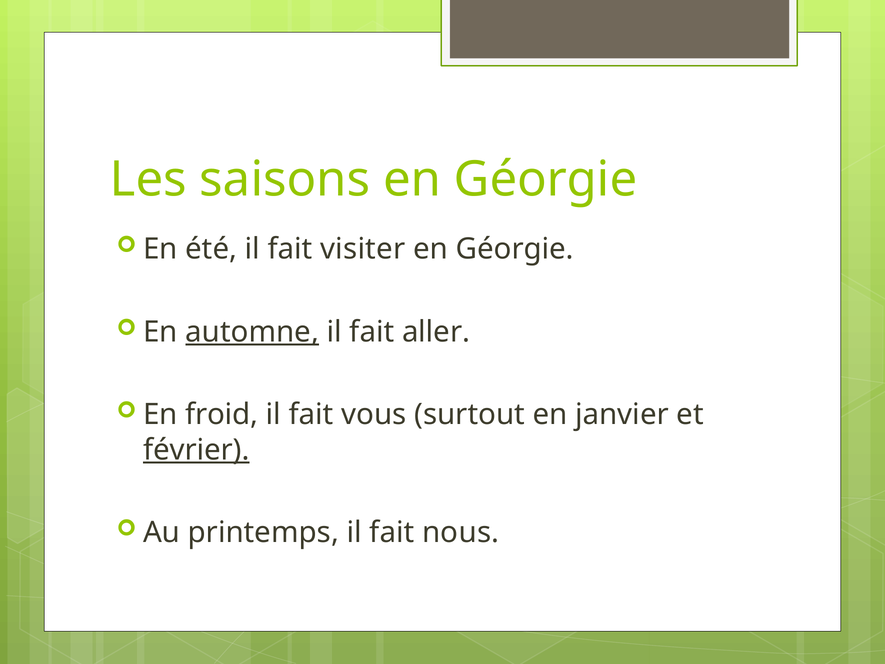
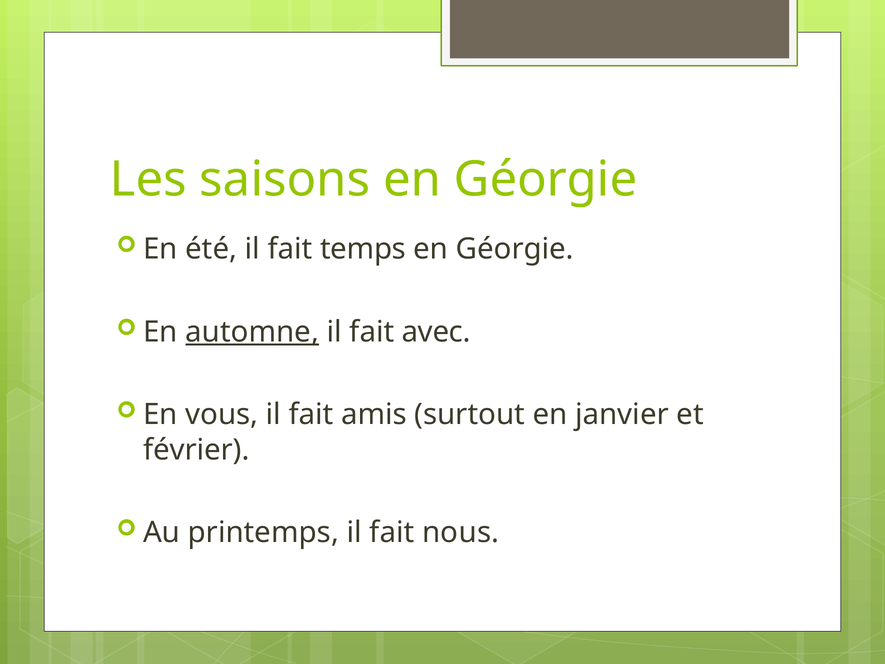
visiter: visiter -> temps (363, 249)
aller: aller -> avec (436, 332)
froid: froid -> vous (222, 414)
vous: vous -> amis (374, 414)
février underline: present -> none (196, 450)
